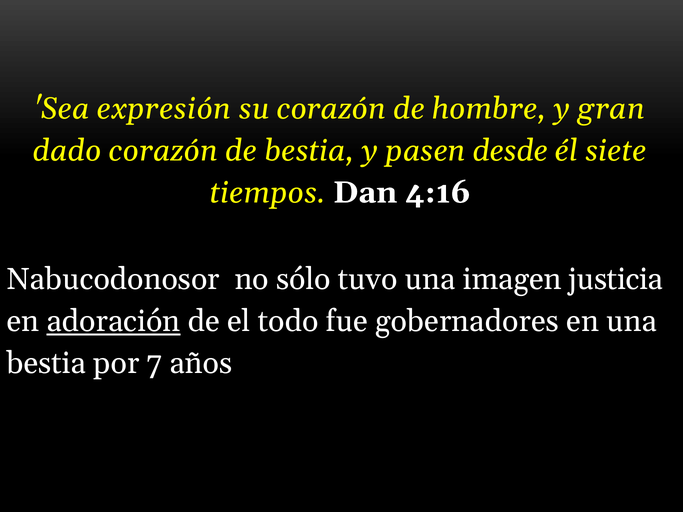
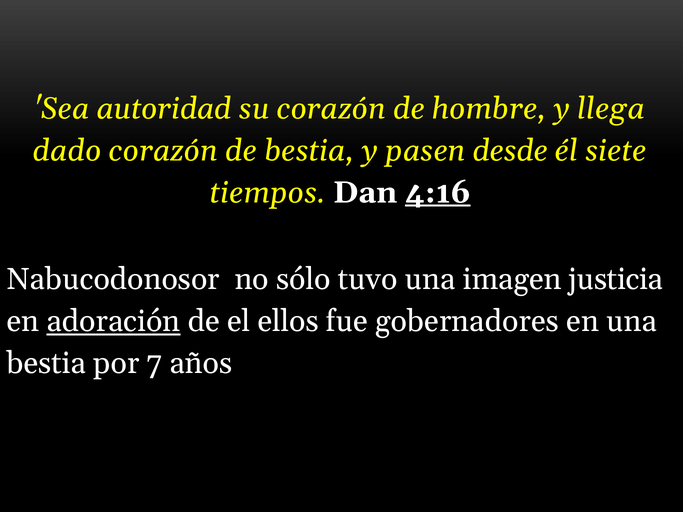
expresión: expresión -> autoridad (164, 109)
gran: gran -> llega (611, 109)
4:16 underline: none -> present (438, 193)
todo: todo -> ellos (288, 321)
